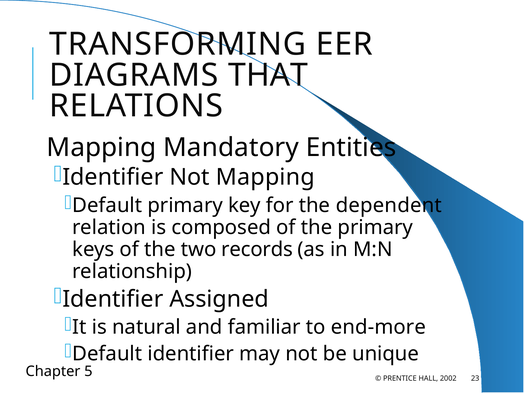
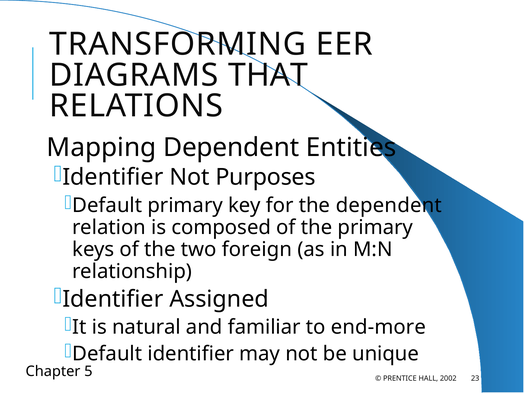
Mapping Mandatory: Mandatory -> Dependent (231, 148)
Not Mapping: Mapping -> Purposes (266, 177)
records: records -> foreign (257, 249)
